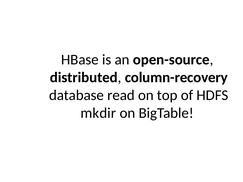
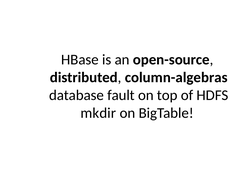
column-recovery: column-recovery -> column-algebras (176, 78)
read: read -> fault (121, 95)
